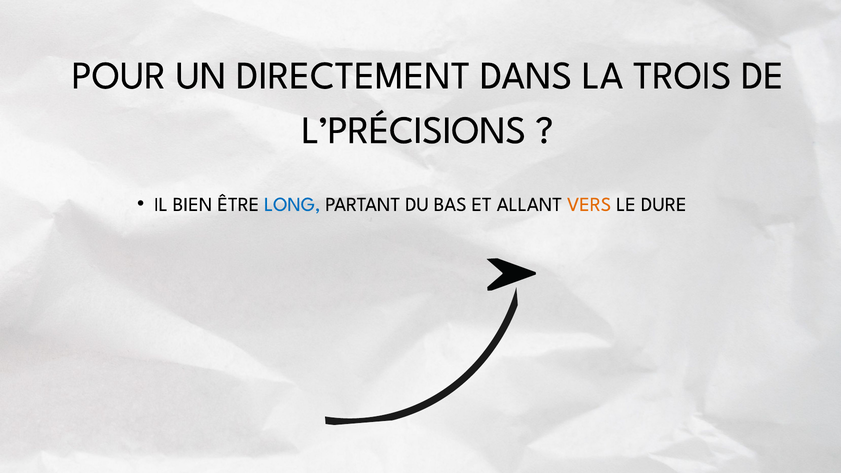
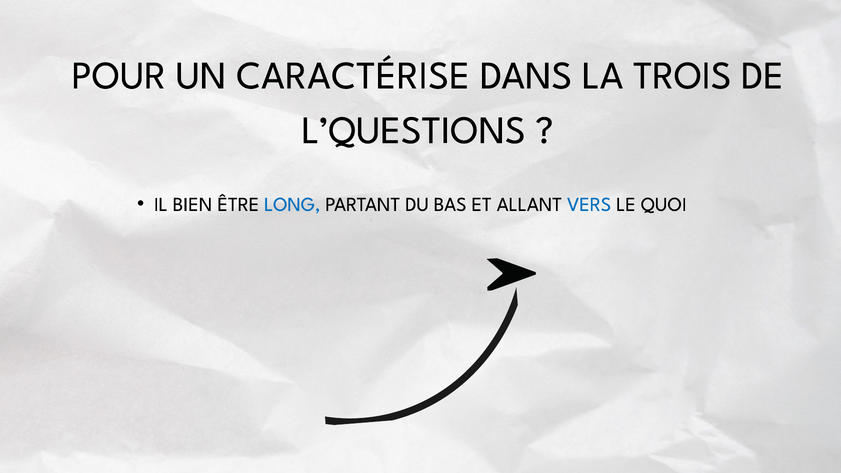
DIRECTEMENT: DIRECTEMENT -> CARACTÉRISE (353, 76)
L’PRÉCISIONS: L’PRÉCISIONS -> L’QUESTIONS (414, 130)
VERS colour: orange -> blue (589, 204)
DURE: DURE -> QUOI (664, 204)
